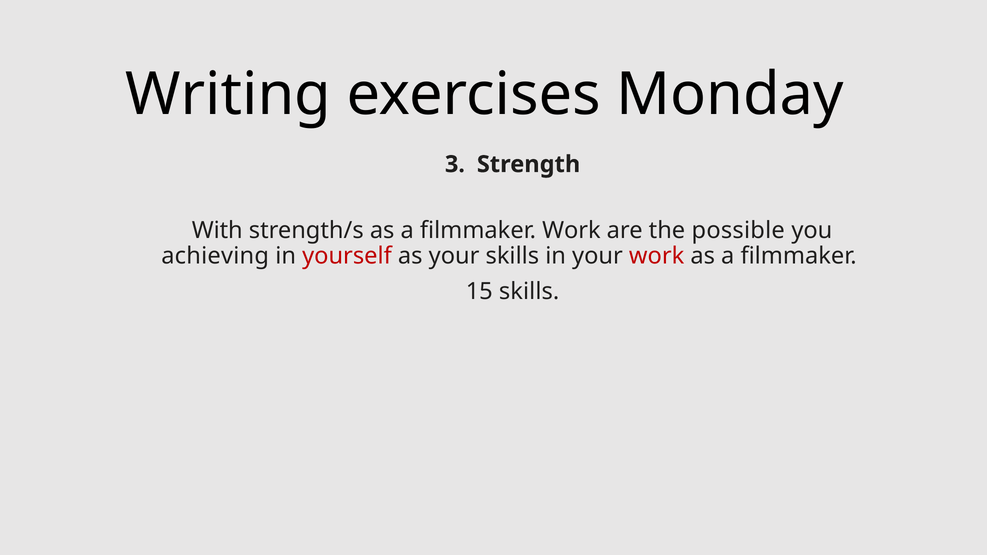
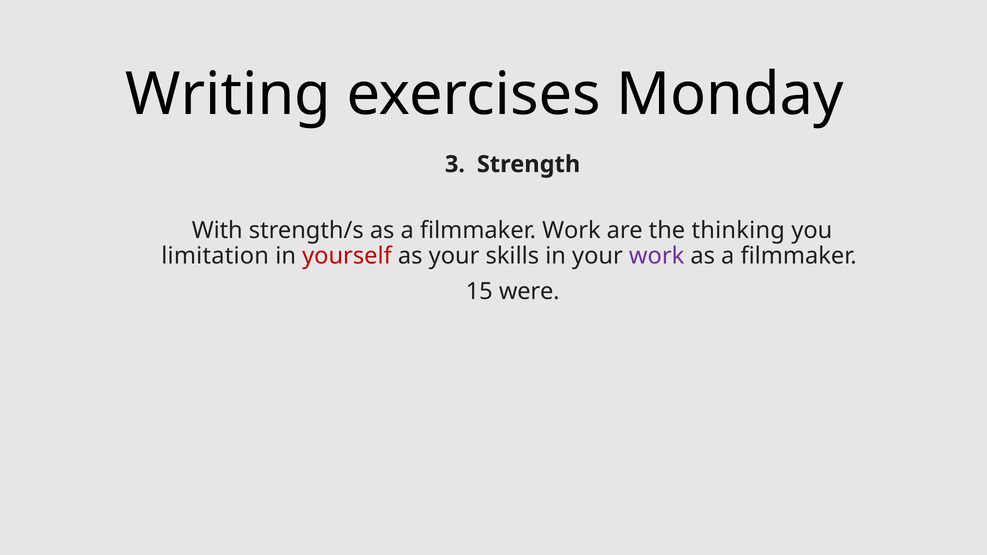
possible: possible -> thinking (738, 230)
achieving: achieving -> limitation (215, 256)
work colour: red -> purple (657, 256)
15 skills: skills -> were (529, 292)
